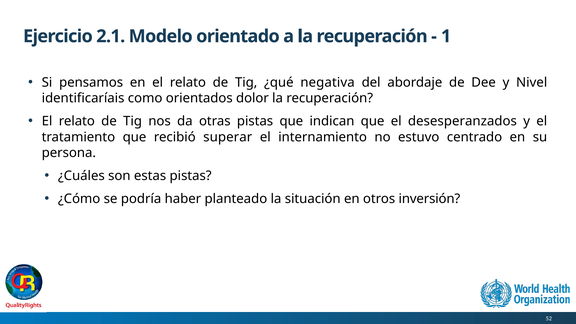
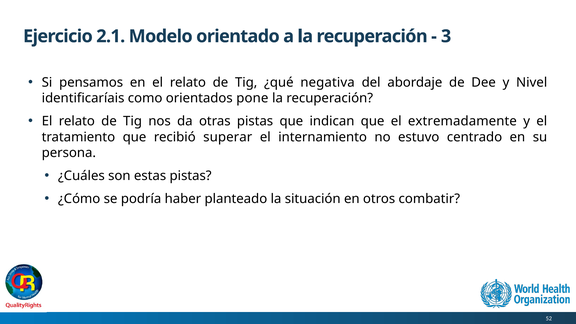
1: 1 -> 3 (446, 36)
dolor: dolor -> pone (252, 98)
desesperanzados: desesperanzados -> extremadamente (462, 121)
inversión: inversión -> combatir (429, 199)
